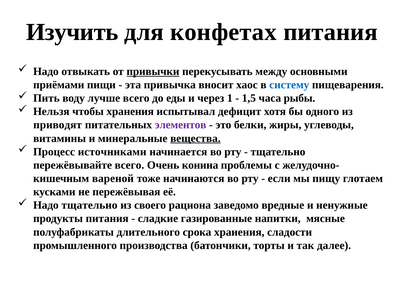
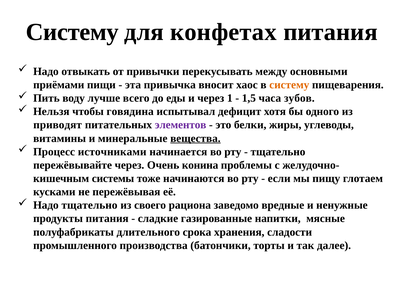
Изучить: Изучить -> Систему (72, 32)
привычки underline: present -> none (153, 71)
систему colour: blue -> orange (289, 85)
рыбы: рыбы -> зубов (299, 98)
чтобы хранения: хранения -> говядина (130, 111)
пережёвывайте всего: всего -> через (129, 165)
вареной: вареной -> системы (113, 178)
